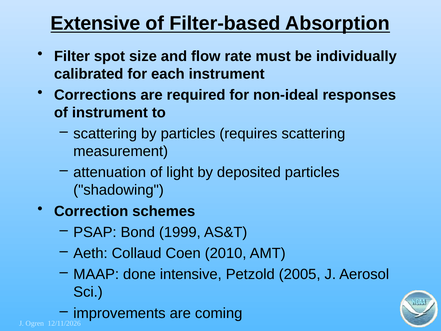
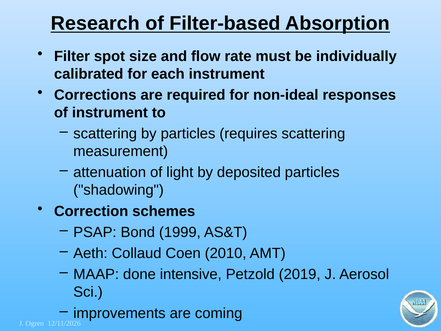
Extensive: Extensive -> Research (95, 23)
2005: 2005 -> 2019 (300, 274)
